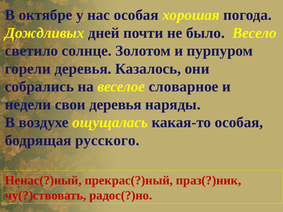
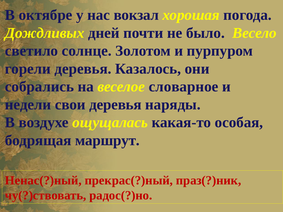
нас особая: особая -> вокзал (136, 15)
русского: русского -> маршрут (107, 140)
